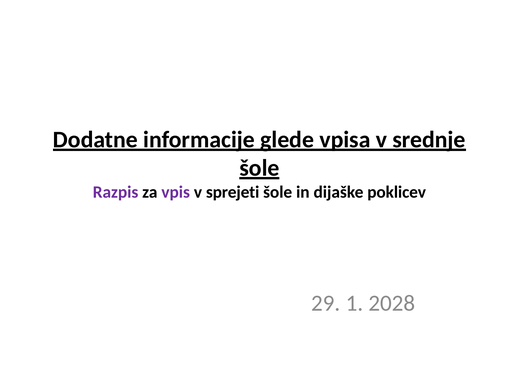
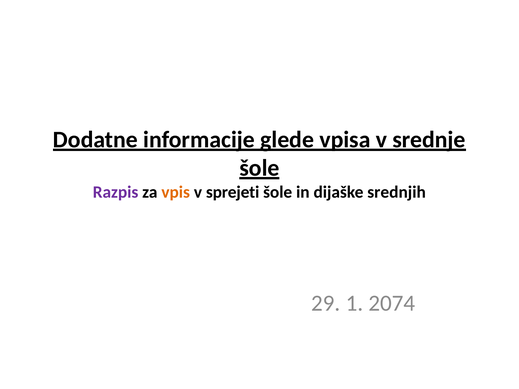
vpis colour: purple -> orange (176, 192)
poklicev: poklicev -> srednjih (397, 192)
2028: 2028 -> 2074 (392, 303)
